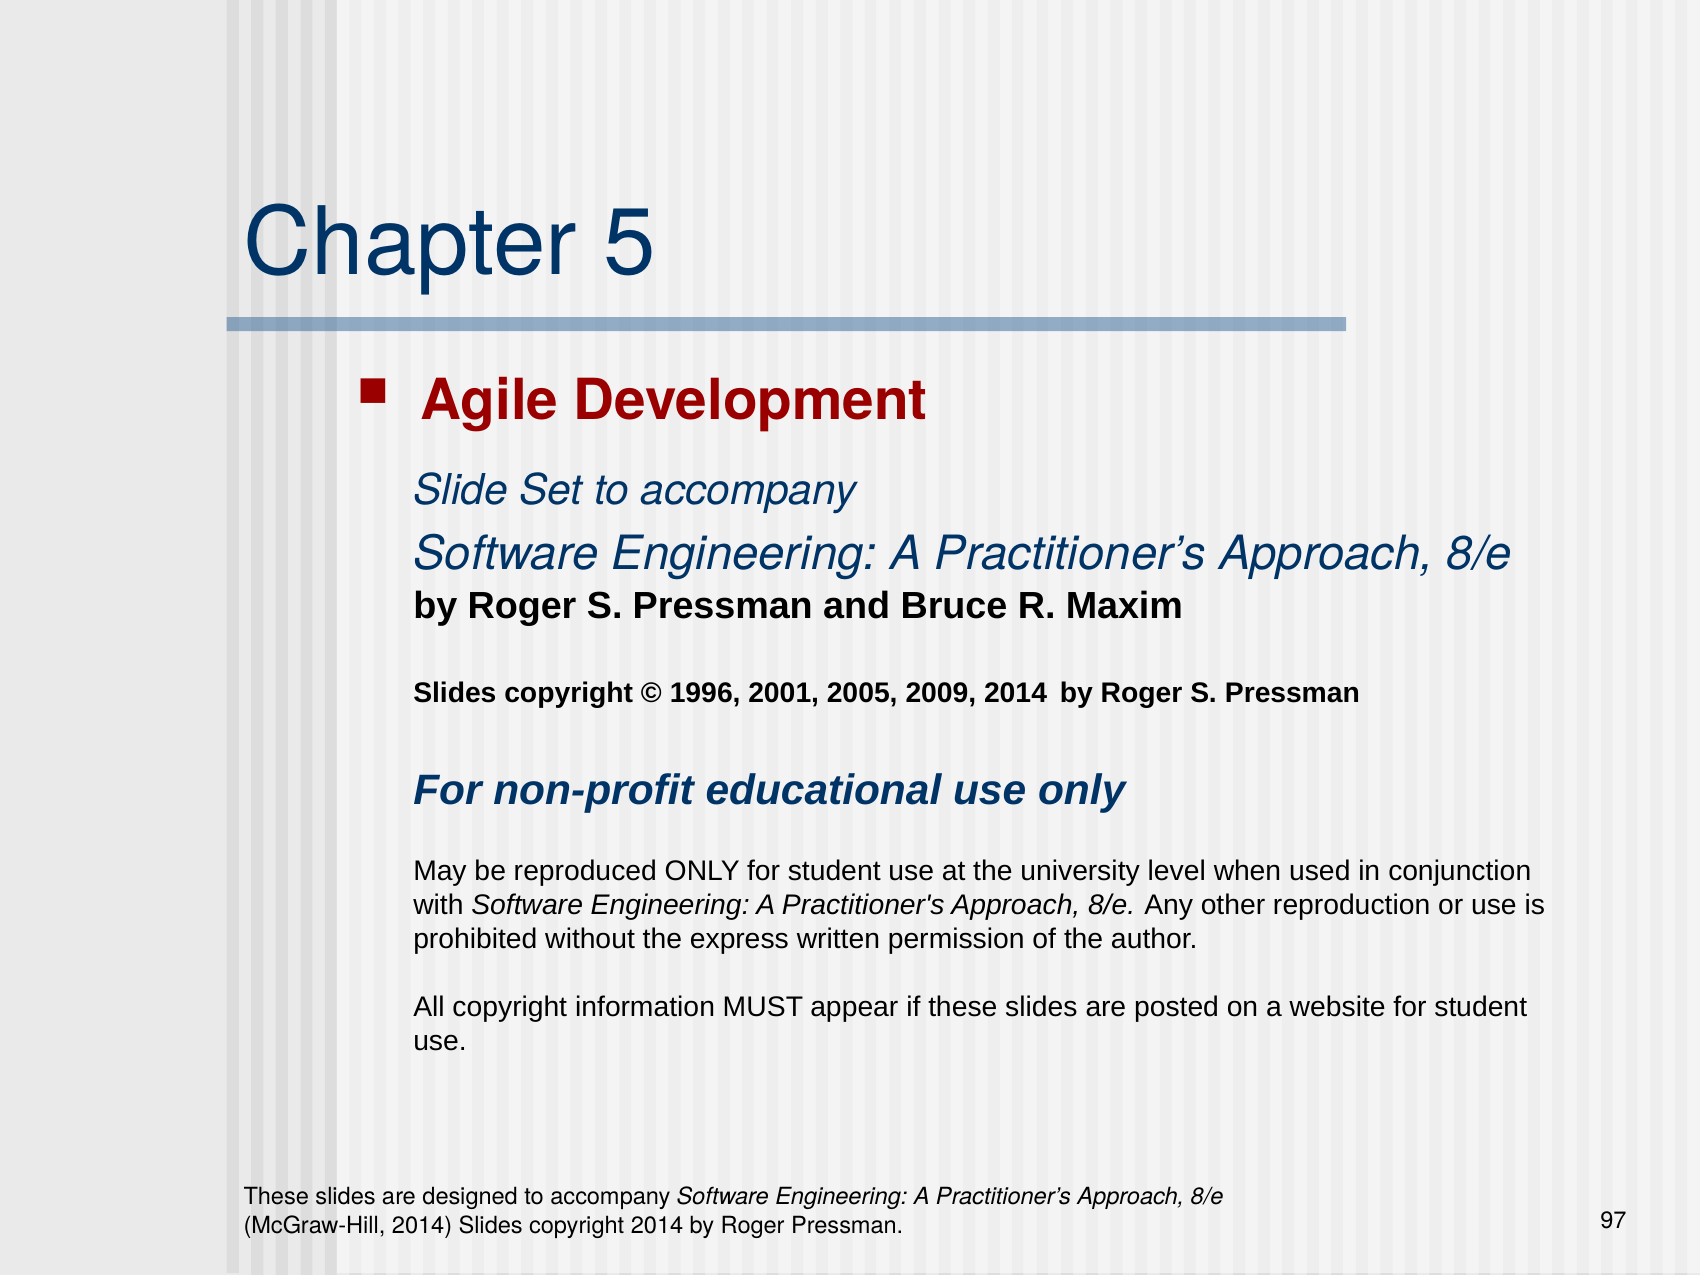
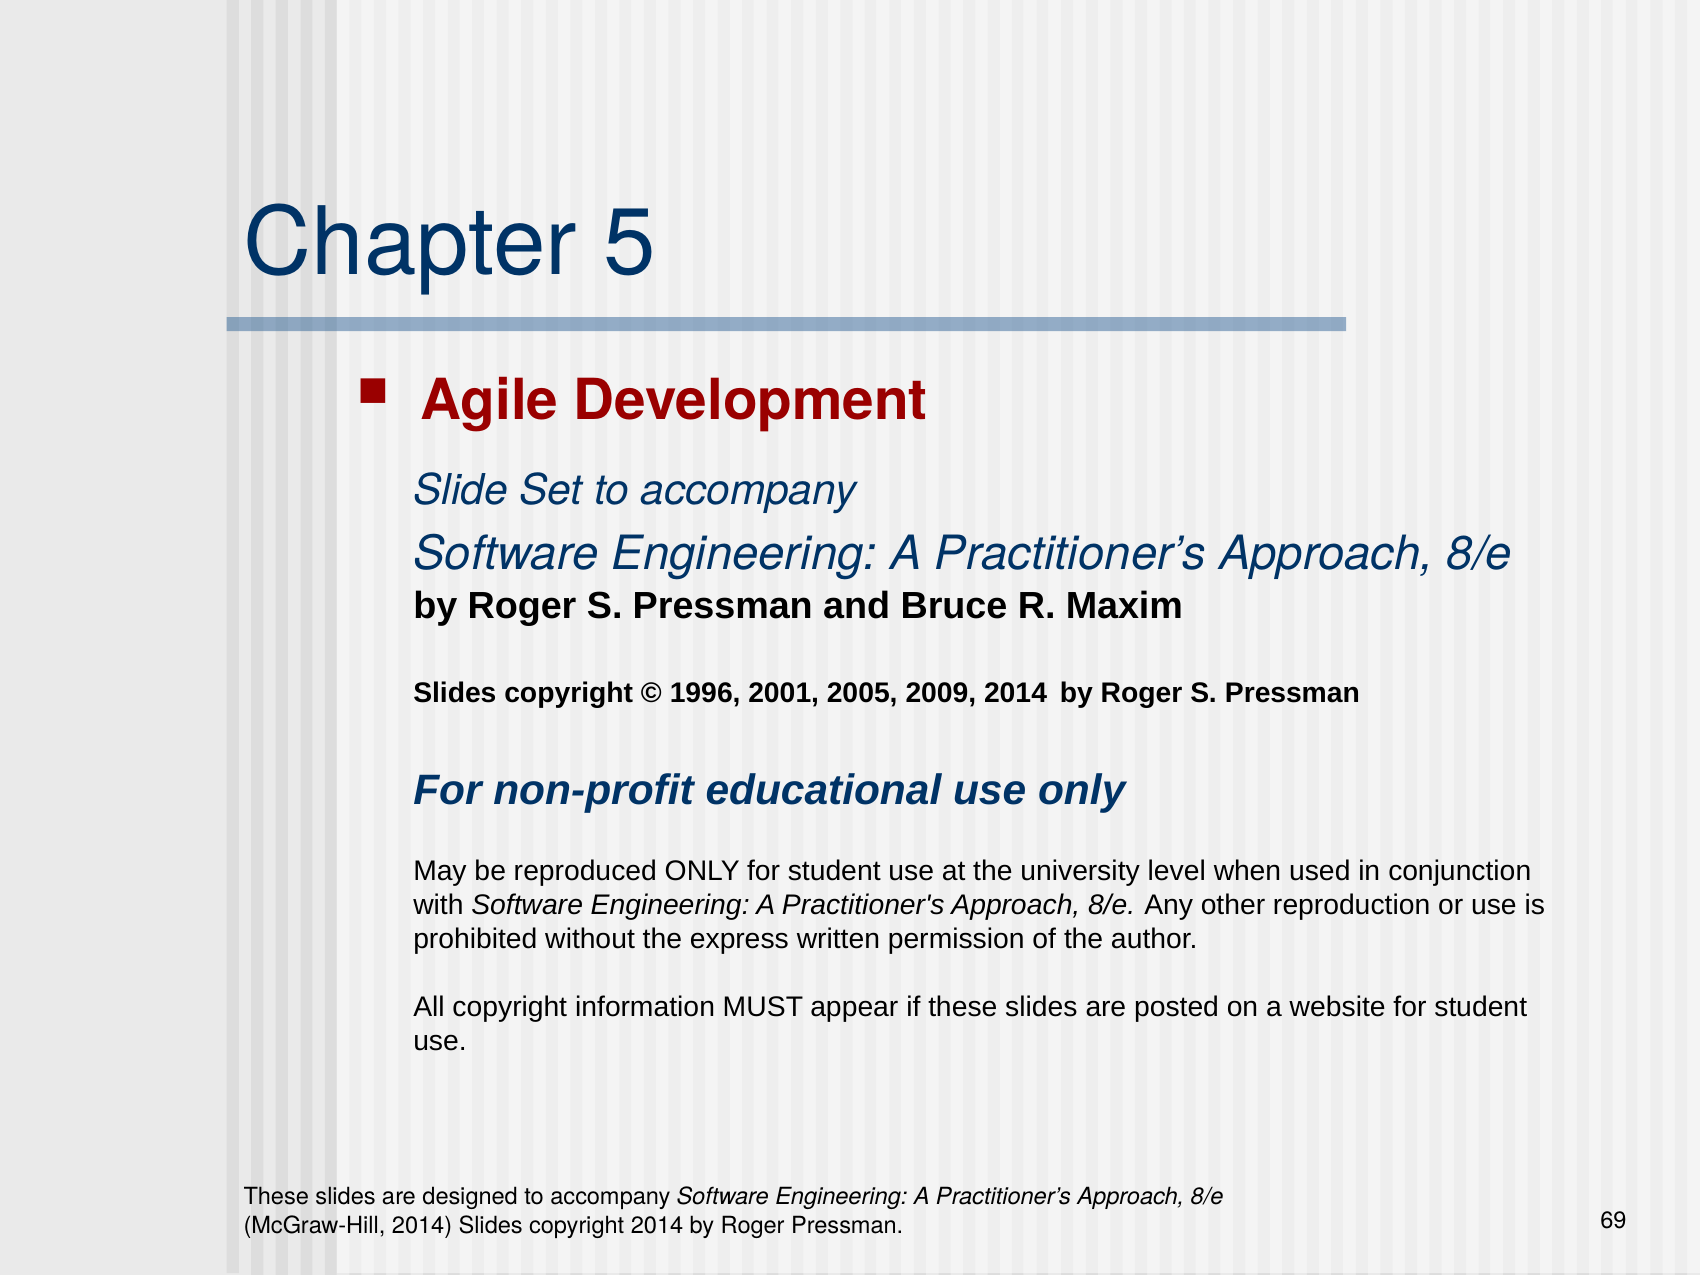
97: 97 -> 69 (1613, 1220)
